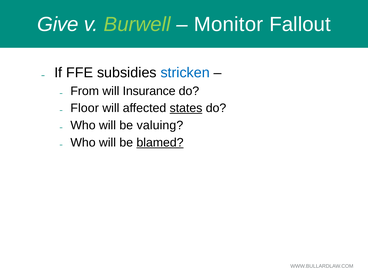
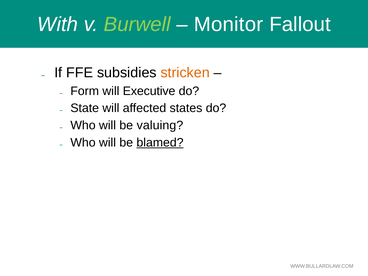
Give: Give -> With (58, 24)
stricken colour: blue -> orange (185, 73)
From: From -> Form (85, 91)
Insurance: Insurance -> Executive (149, 91)
Floor: Floor -> State (85, 108)
states underline: present -> none (186, 108)
